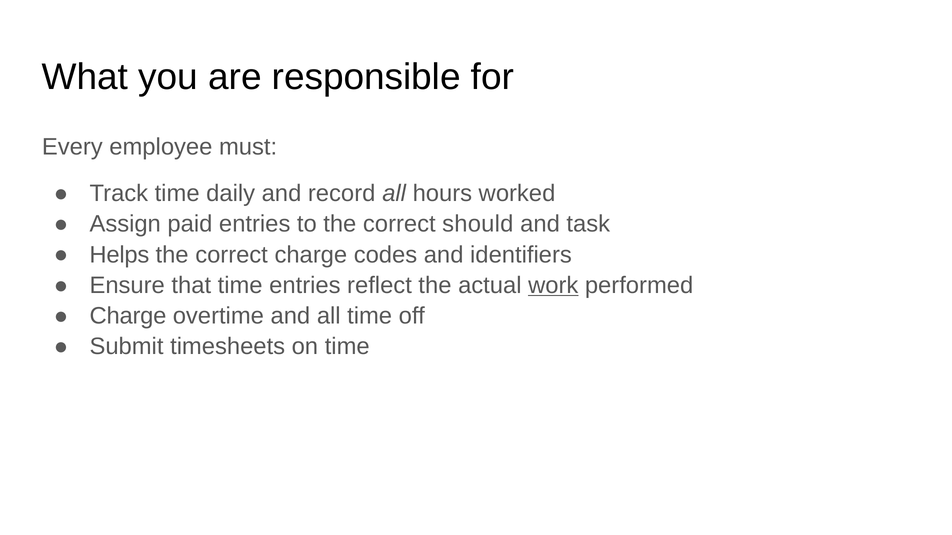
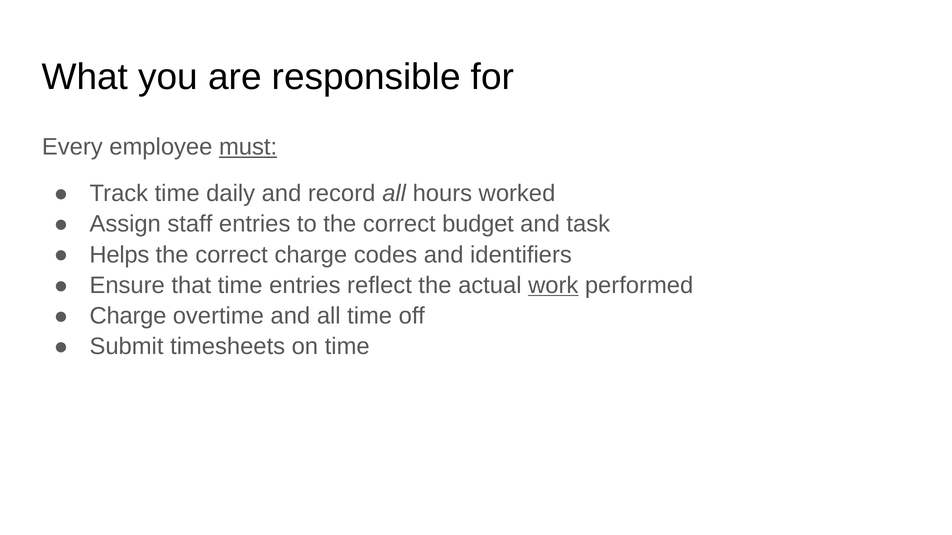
must underline: none -> present (248, 147)
paid: paid -> staff (190, 224)
should: should -> budget (478, 224)
